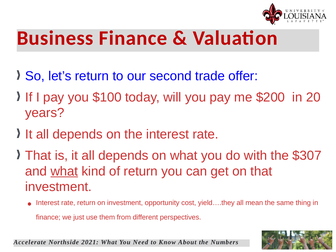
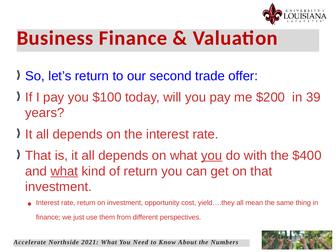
20: 20 -> 39 (313, 97)
you underline: none -> present (212, 155)
$307: $307 -> $400 (307, 155)
